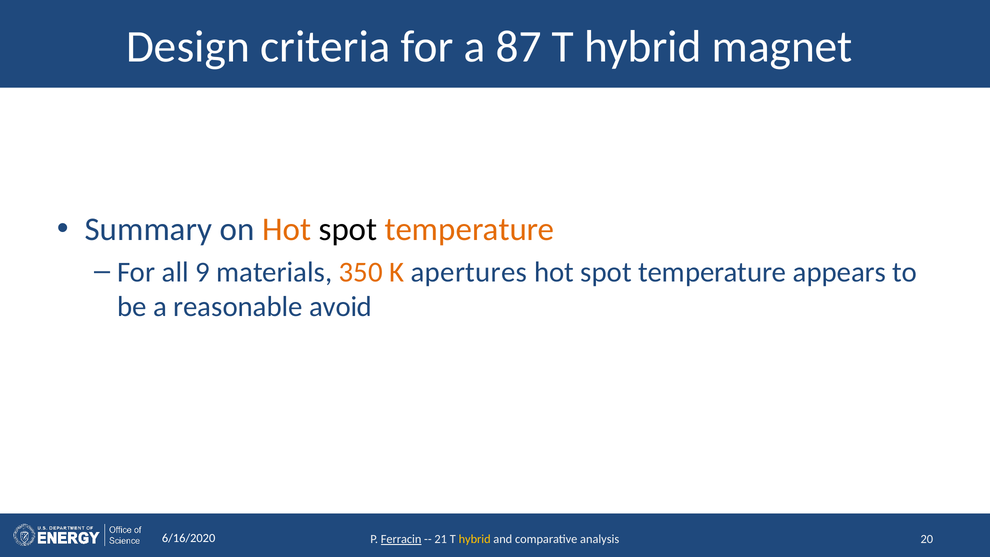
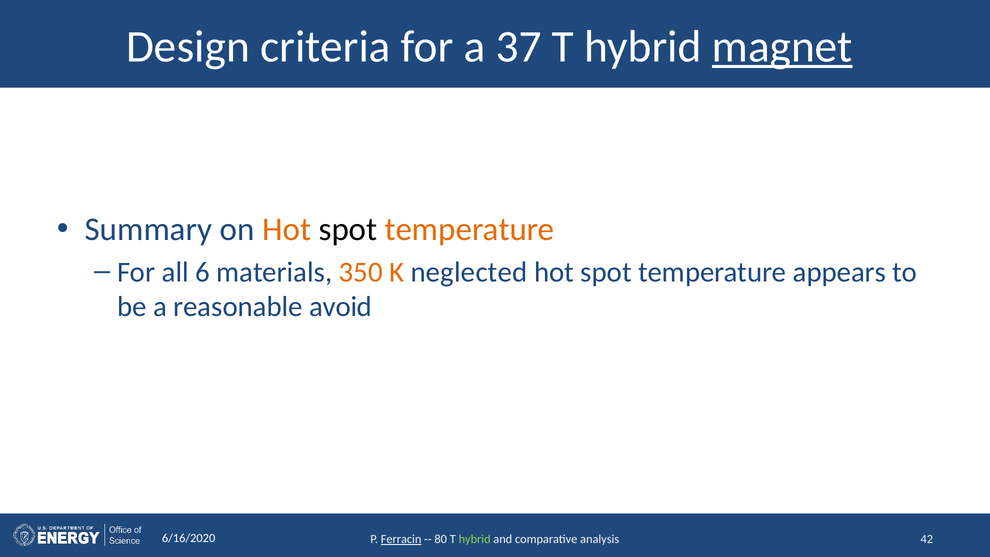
87: 87 -> 37 (519, 47)
magnet underline: none -> present (782, 47)
9: 9 -> 6 (203, 272)
apertures: apertures -> neglected (469, 272)
21: 21 -> 80 (441, 539)
hybrid colour: yellow -> light green (475, 539)
20: 20 -> 42 (927, 539)
